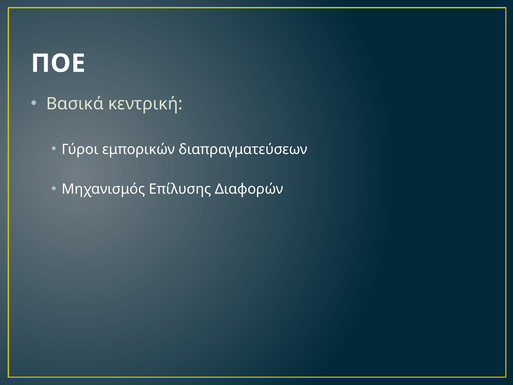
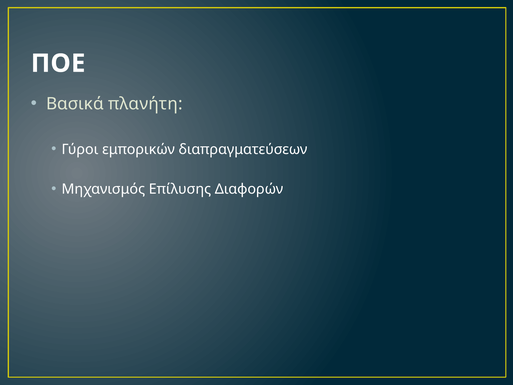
κεντρική: κεντρική -> πλανήτη (145, 104)
